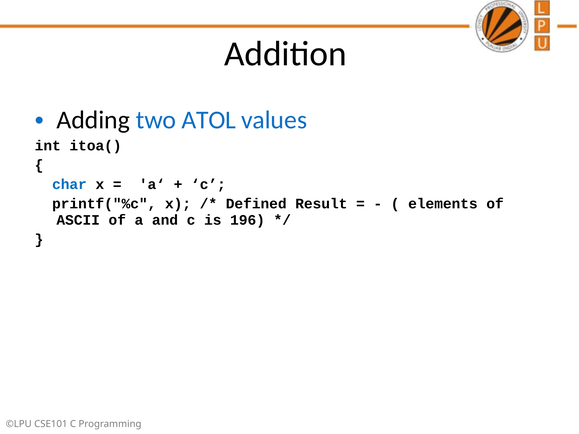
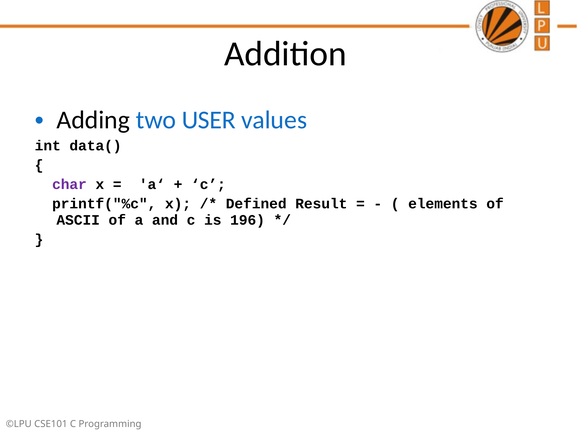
ATOL: ATOL -> USER (209, 120)
itoa(: itoa( -> data( (96, 146)
char colour: blue -> purple (69, 184)
